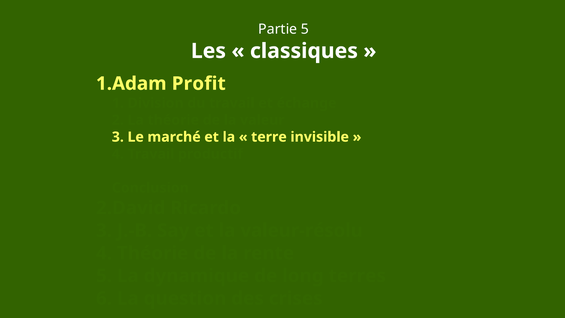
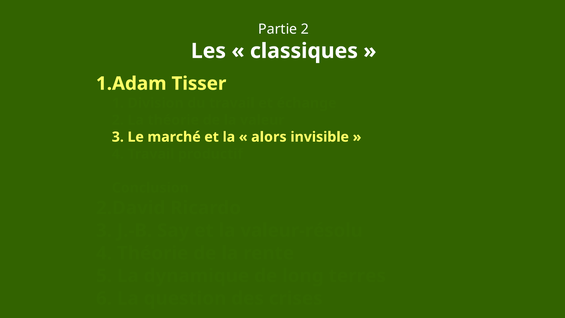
Partie 5: 5 -> 2 (305, 29)
Profit: Profit -> Tisser (199, 84)
terre: terre -> alors (269, 137)
